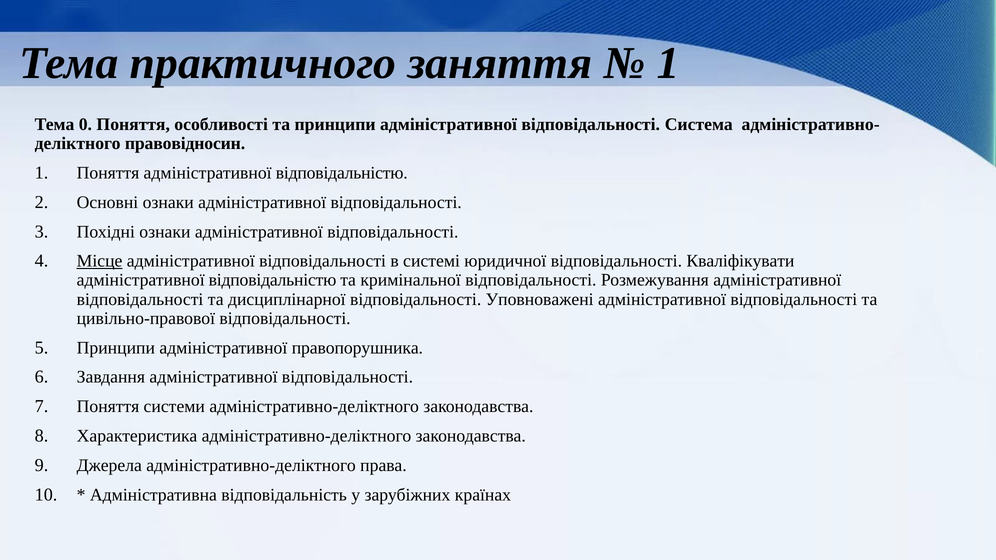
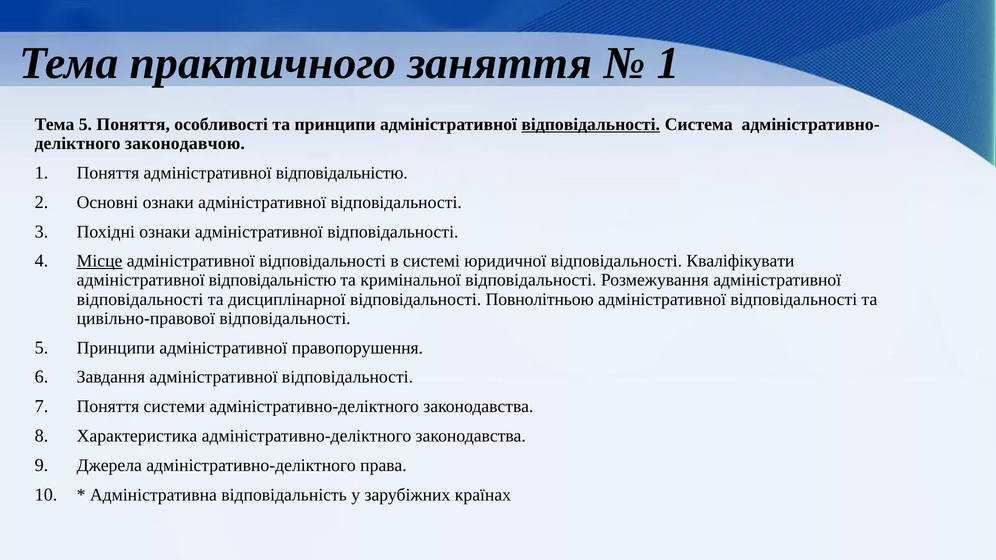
Тема 0: 0 -> 5 (85, 124)
відповідальності underline: none -> present (591, 124)
правовідносин: правовідносин -> законодавчою (185, 143)
Уповноважені: Уповноважені -> Повнолітньою (540, 299)
правопорушника: правопорушника -> правопорушення (357, 348)
